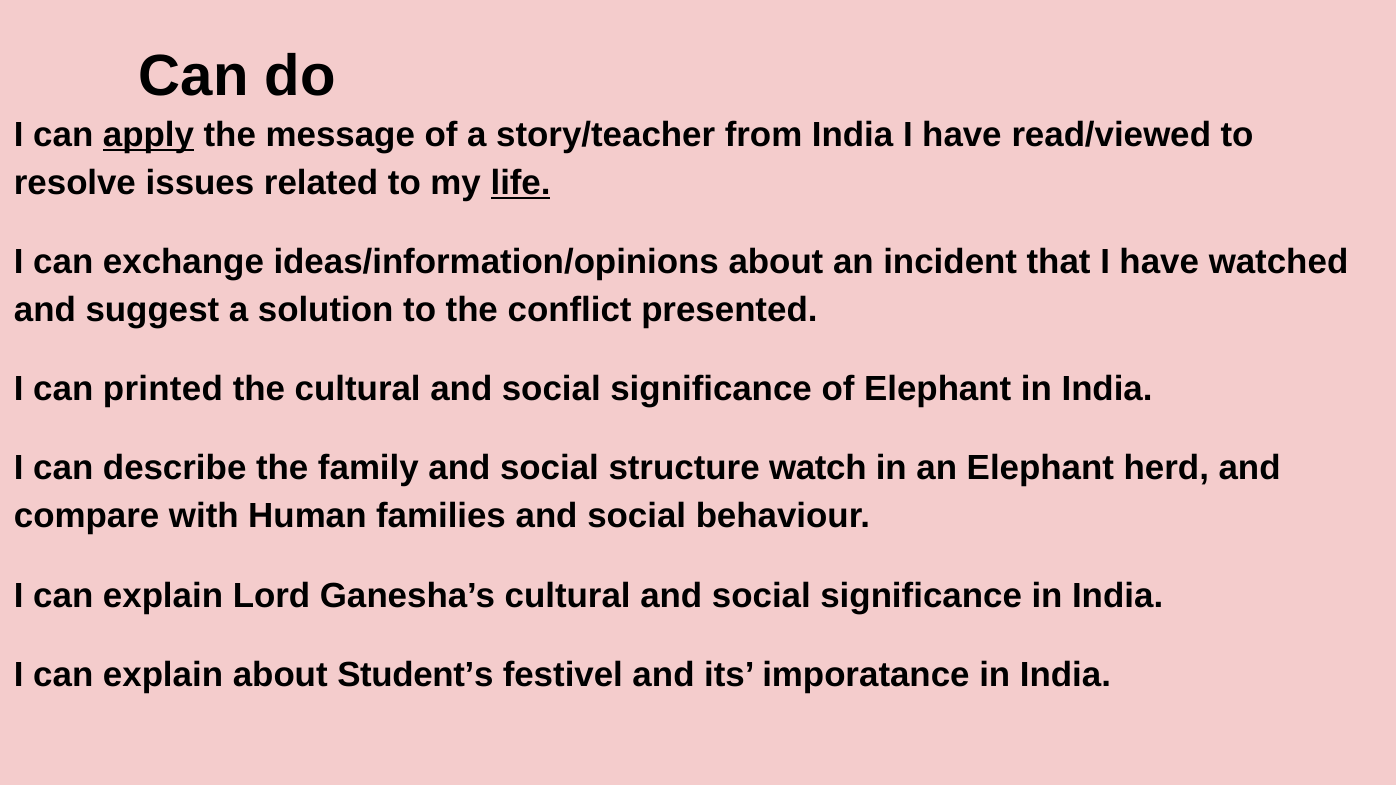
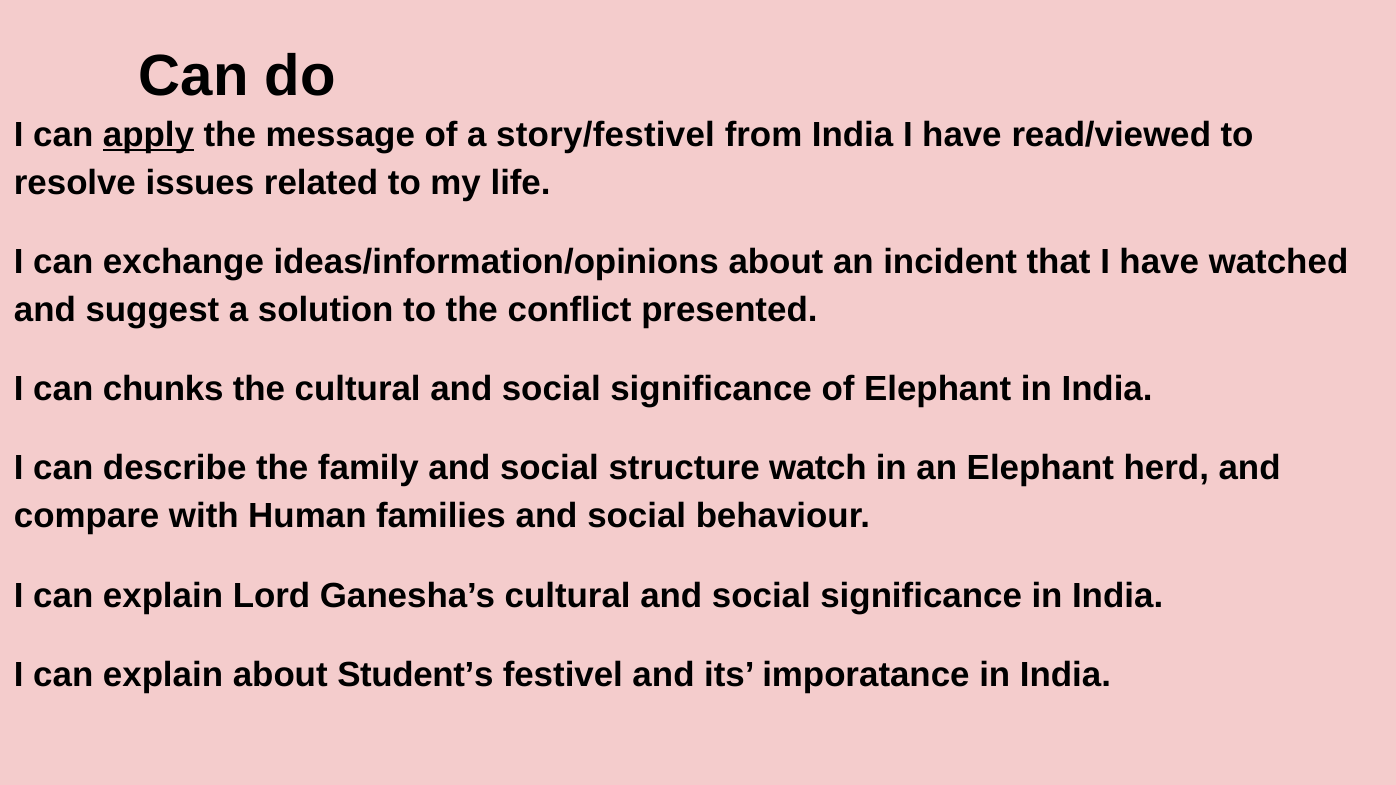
story/teacher: story/teacher -> story/festivel (606, 135)
life underline: present -> none (521, 183)
printed: printed -> chunks (163, 389)
